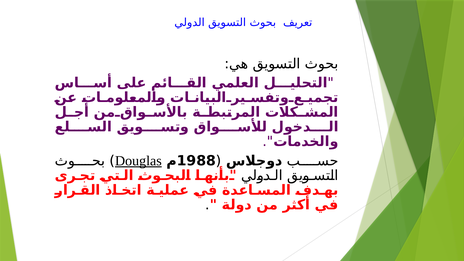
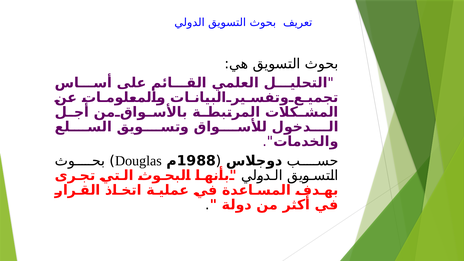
Douglas underline: present -> none (138, 161)
